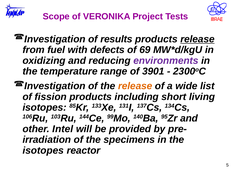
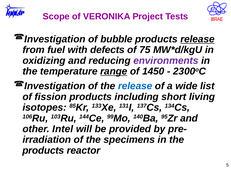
results: results -> bubble (116, 39)
69: 69 -> 75 (145, 50)
range underline: none -> present (114, 71)
3901: 3901 -> 1450 (153, 71)
release colour: orange -> blue (135, 86)
isotopes: isotopes -> products (43, 151)
